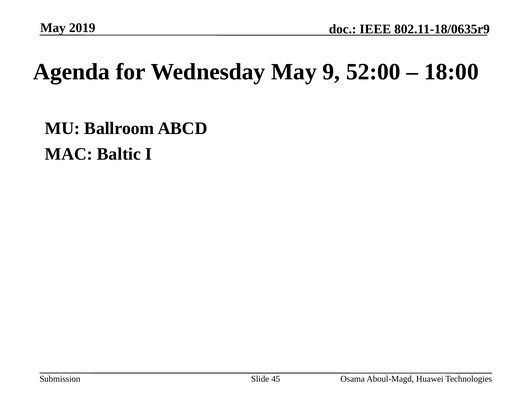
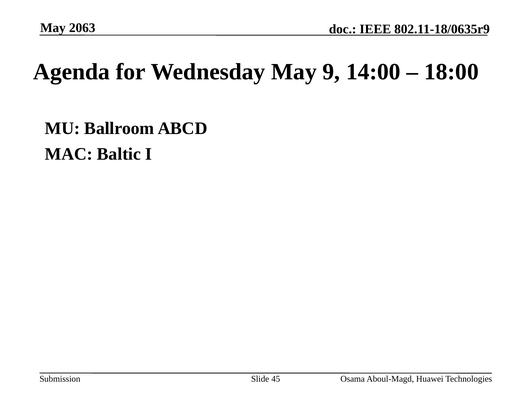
2019: 2019 -> 2063 (82, 28)
52:00: 52:00 -> 14:00 (373, 72)
